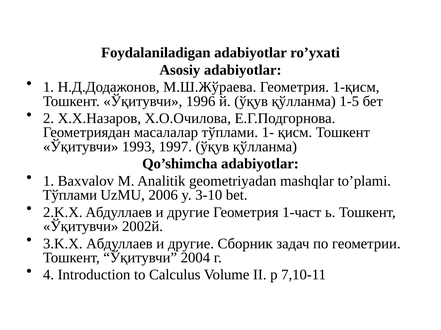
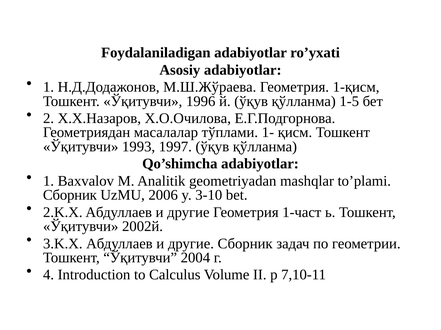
Тўплами: Тўплами -> Сборник (70, 195)
